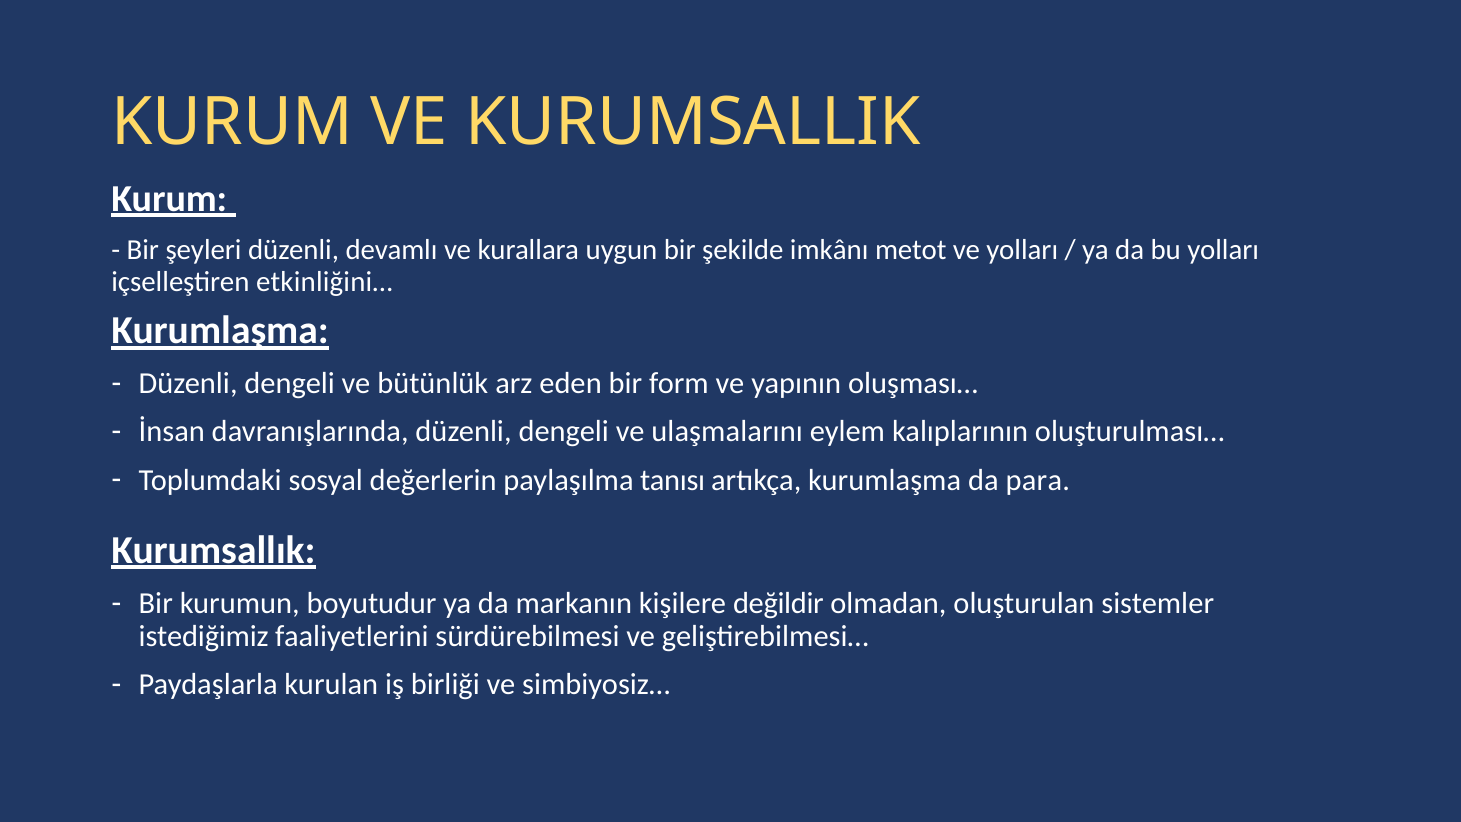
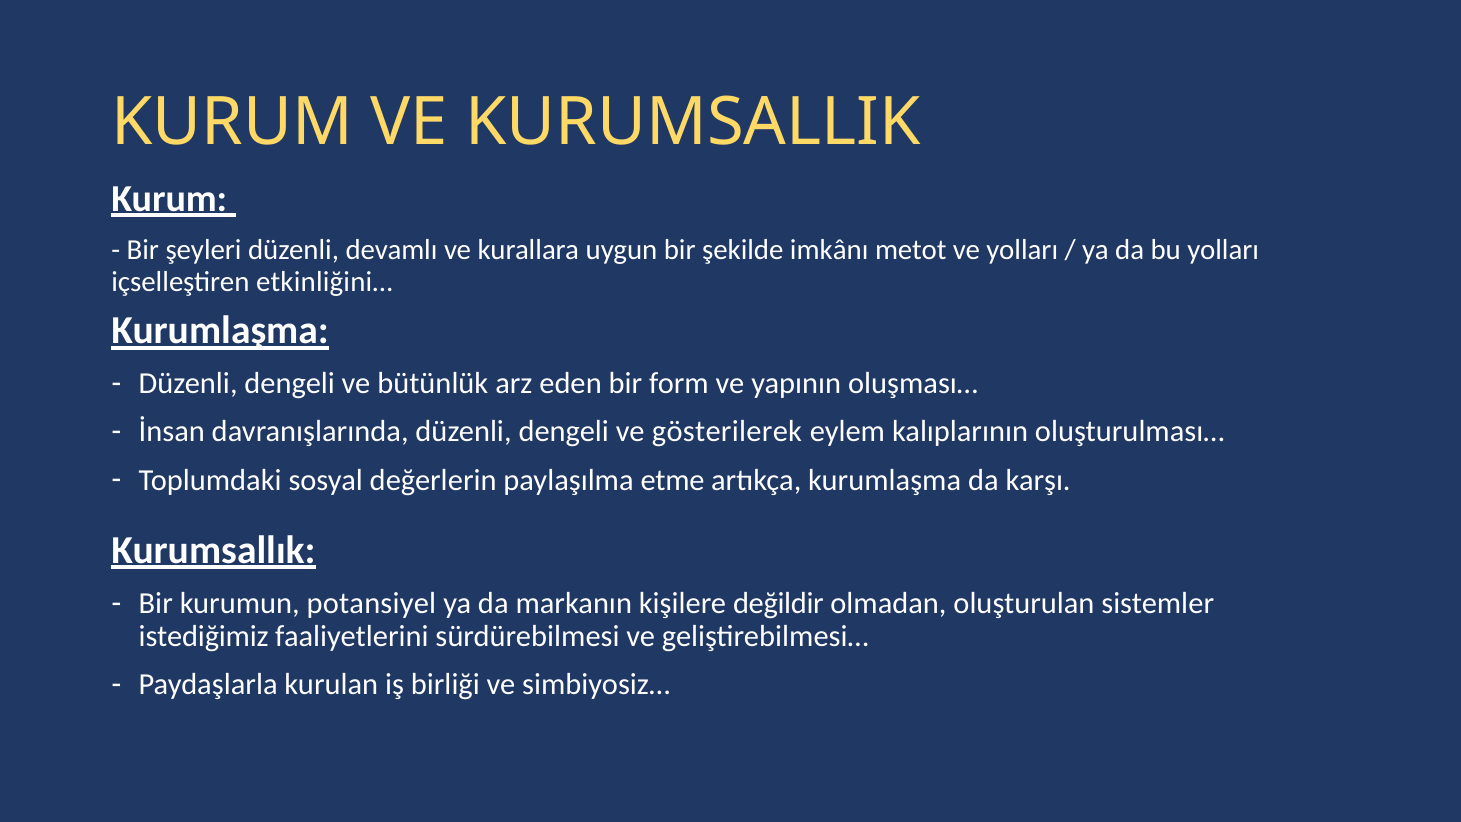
ulaşmalarını: ulaşmalarını -> gösterilerek (727, 432)
tanısı: tanısı -> etme (673, 480)
para: para -> karşı (1038, 480)
boyutudur: boyutudur -> potansiyel (371, 603)
